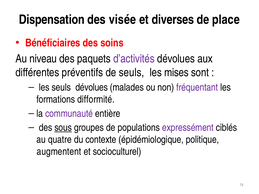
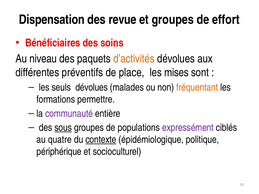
visée: visée -> revue (123, 20)
et diverses: diverses -> groupes (173, 20)
place: place -> effort (226, 20)
d’activités colour: purple -> orange (134, 59)
de seuls: seuls -> place (132, 73)
fréquentant colour: purple -> orange (197, 87)
difformité: difformité -> permettre (96, 100)
contexte underline: none -> present (101, 140)
augmentent: augmentent -> périphérique (59, 152)
